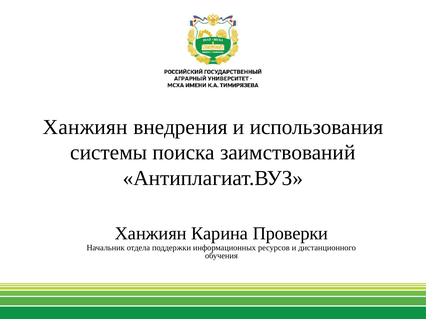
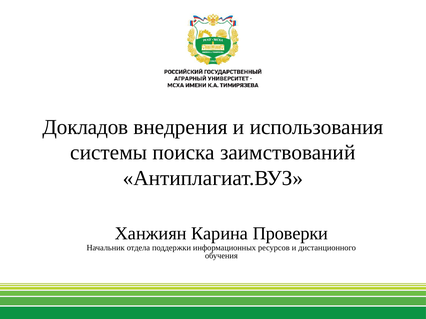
Ханжиян: Ханжиян -> Докладов (85, 127)
